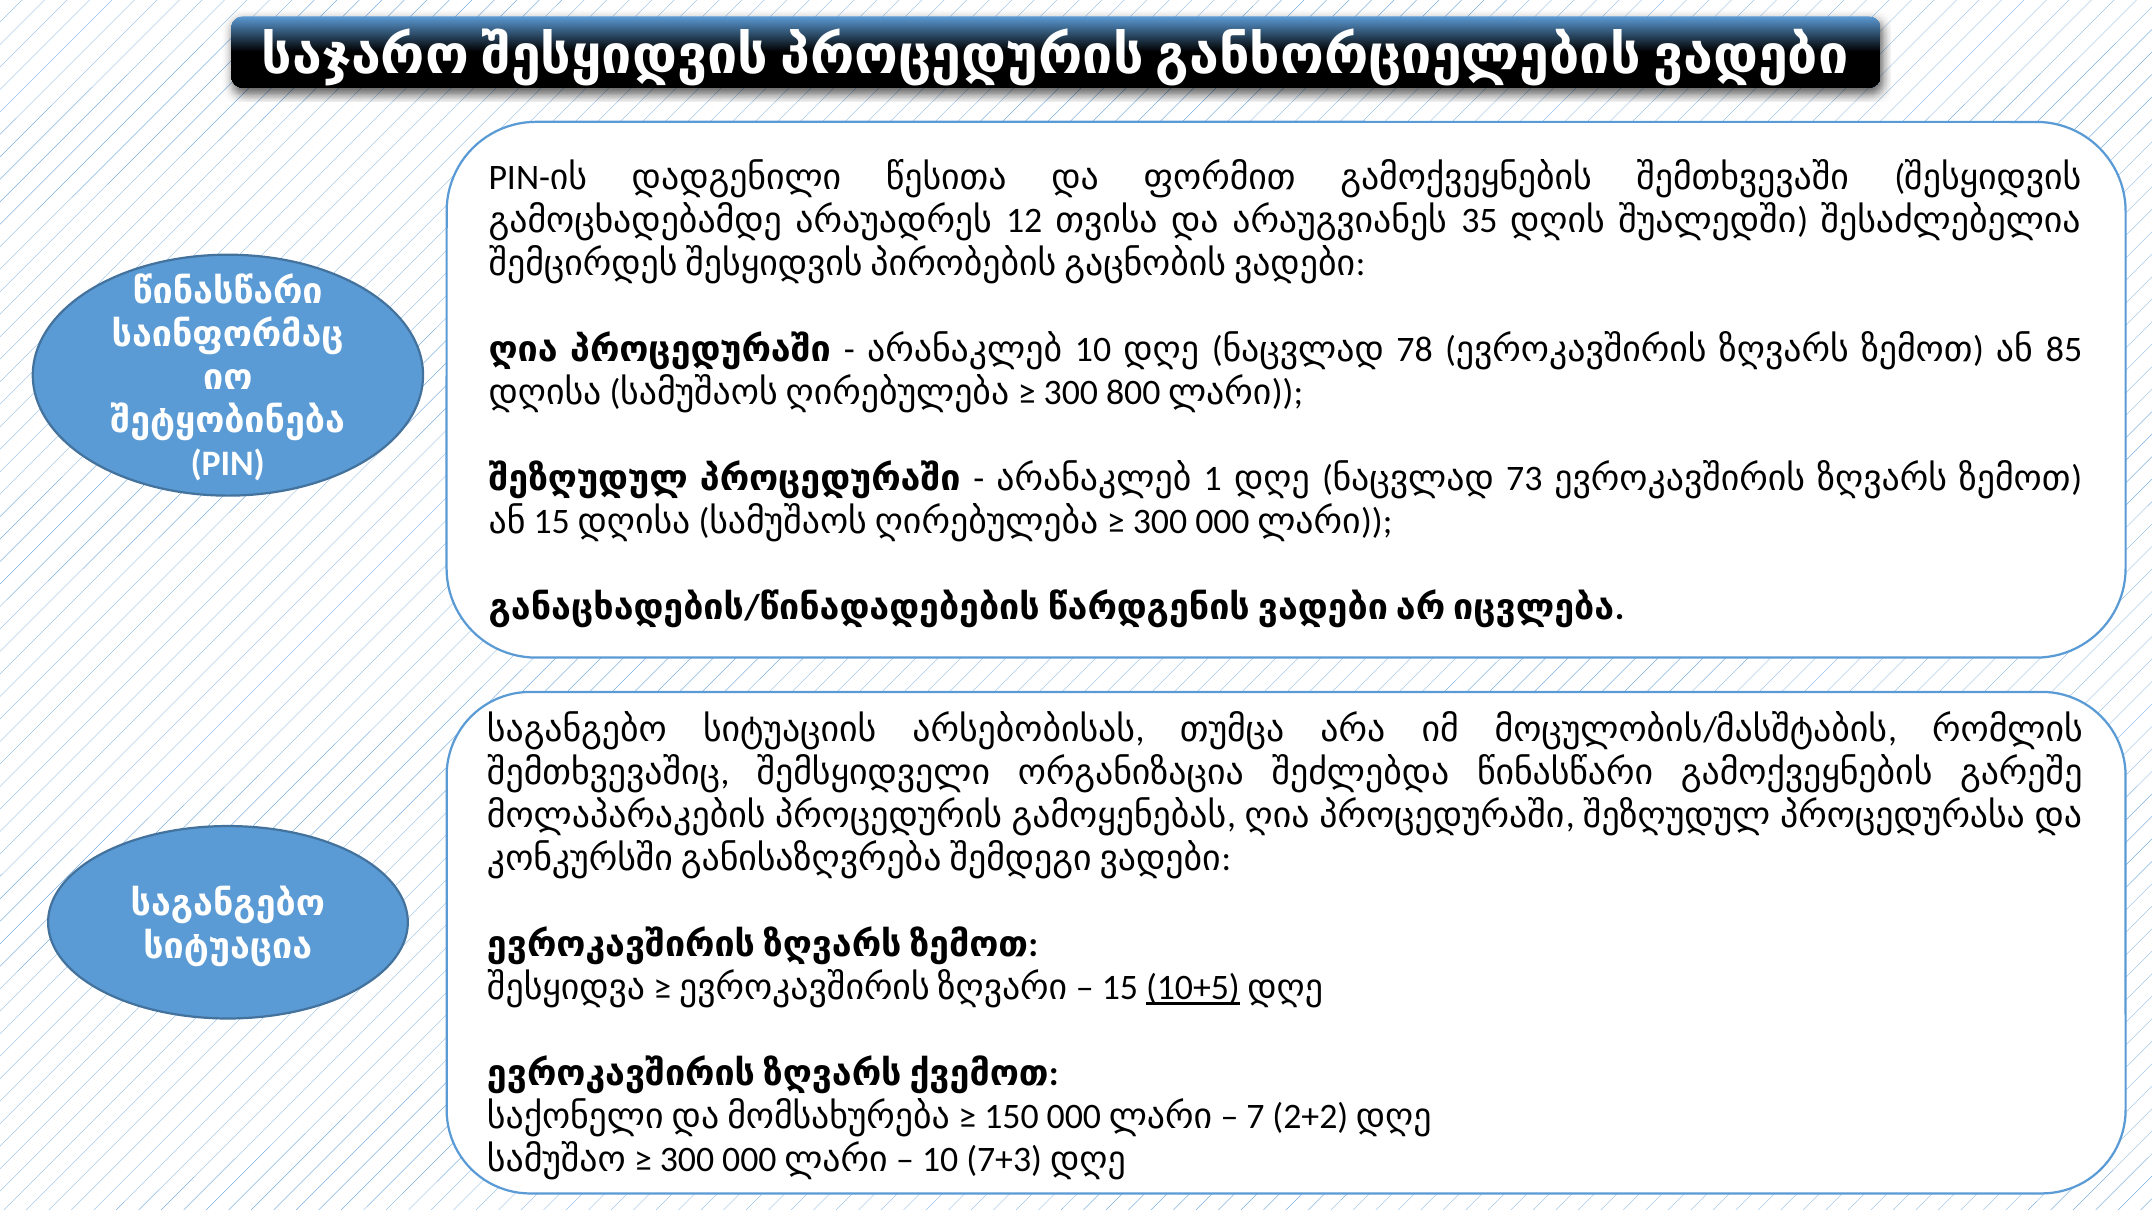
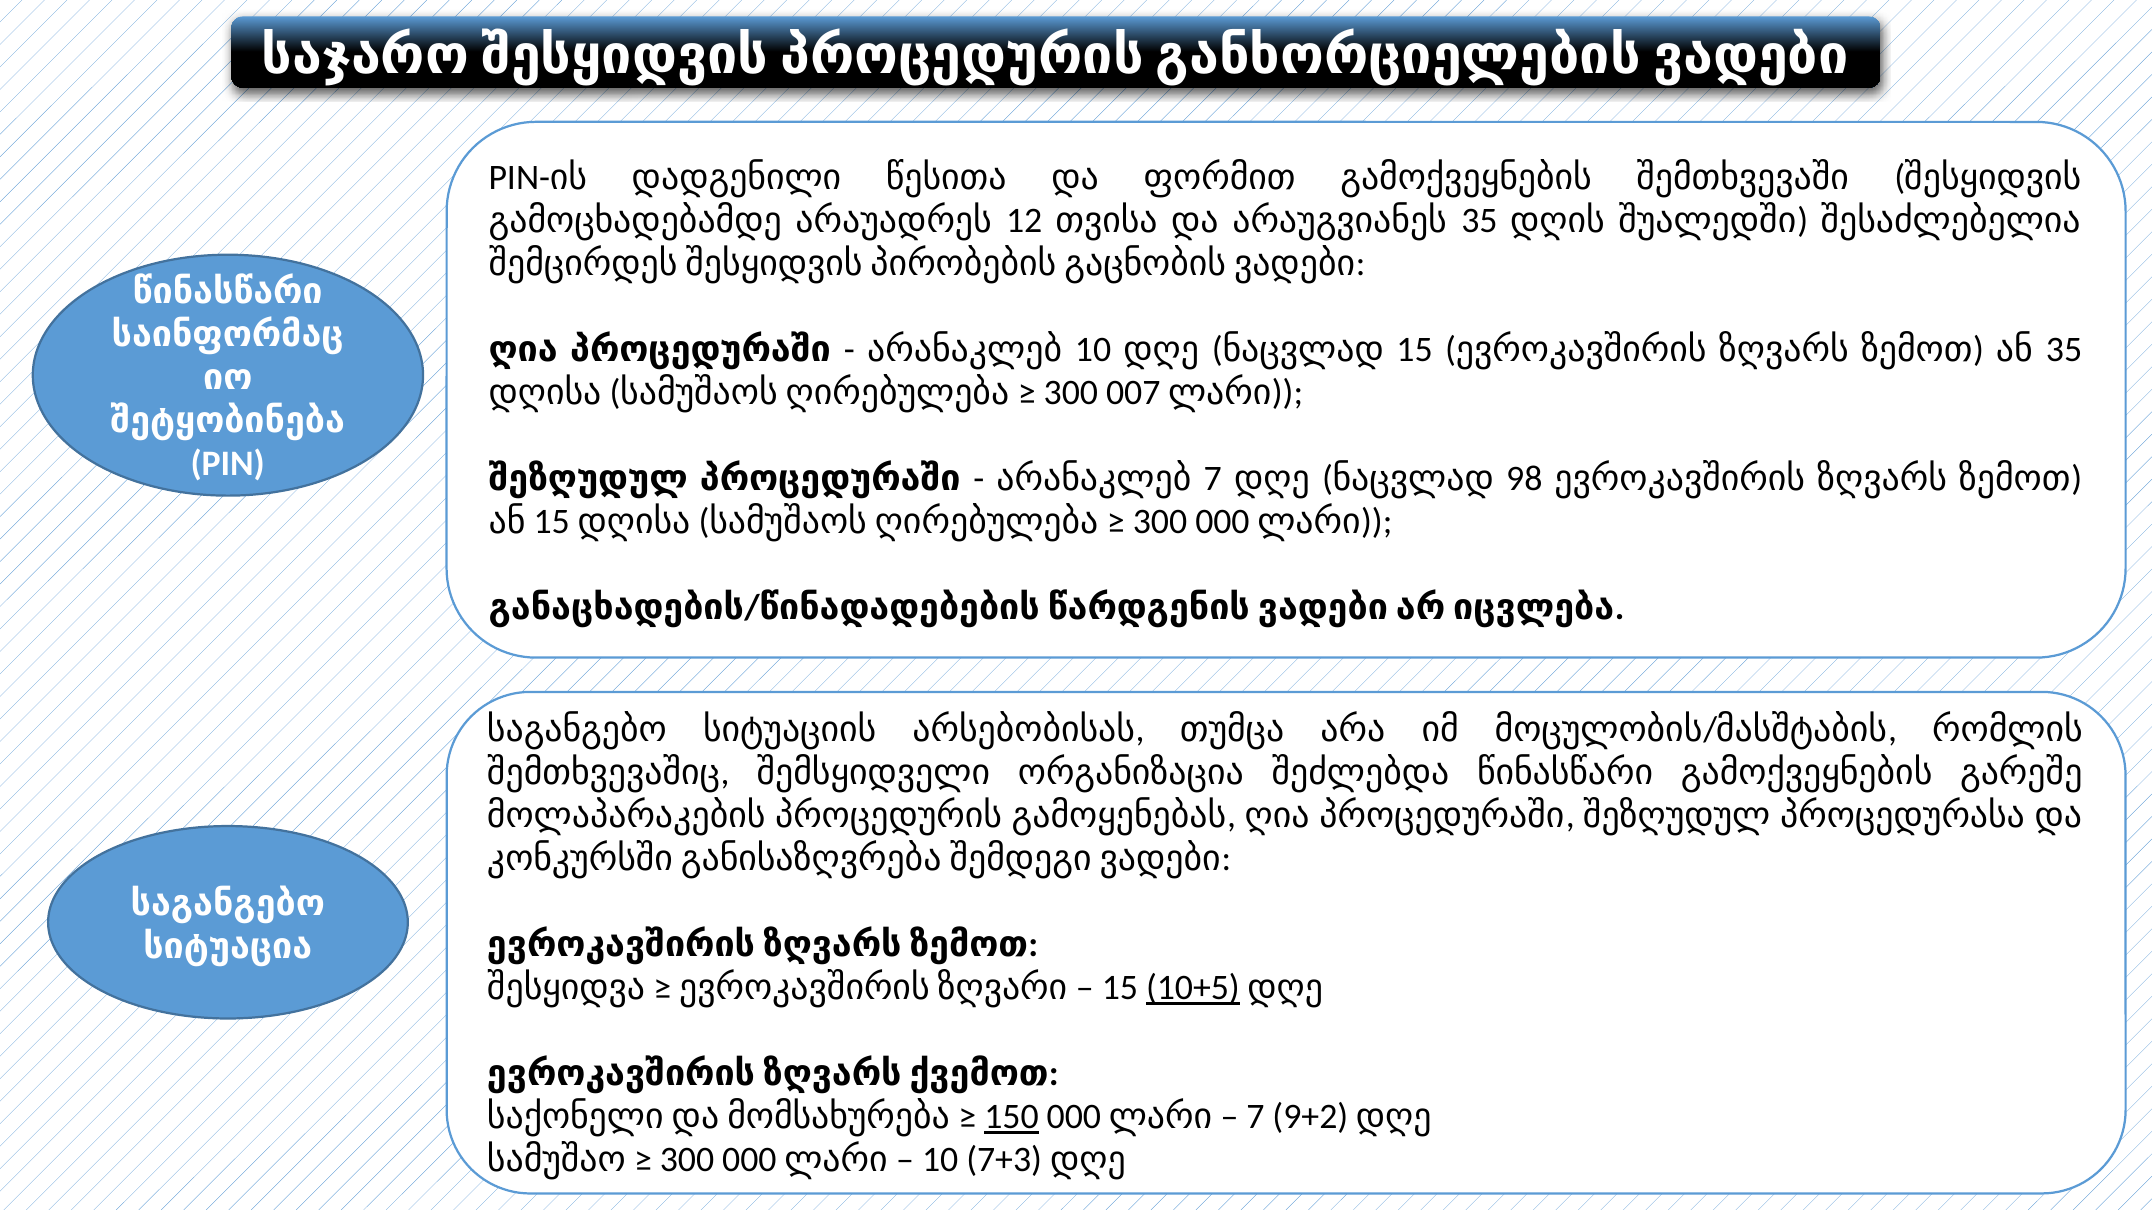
78: 78 -> 15 (1415, 349)
85: 85 -> 35 (2064, 349)
800: 800 -> 007 (1133, 392)
1: 1 -> 7 (1213, 478)
73: 73 -> 98 (1524, 478)
150 underline: none -> present (1012, 1118)
2+2: 2+2 -> 9+2 (1310, 1118)
